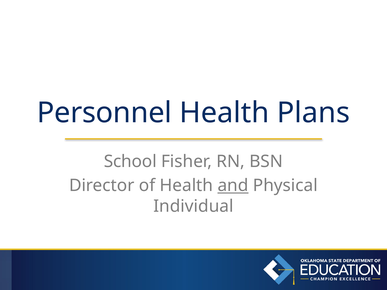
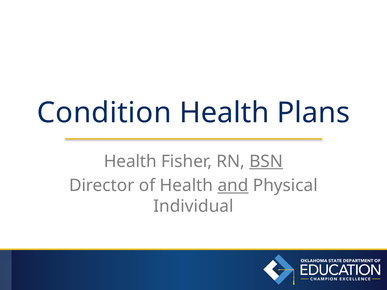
Personnel: Personnel -> Condition (104, 113)
School: School -> Health (130, 162)
BSN underline: none -> present (266, 162)
